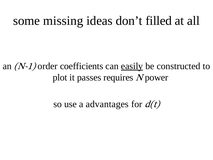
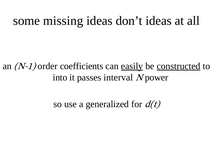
don’t filled: filled -> ideas (159, 21)
constructed underline: none -> present (179, 66)
plot: plot -> into (60, 77)
requires: requires -> interval (118, 77)
advantages: advantages -> generalized (107, 104)
